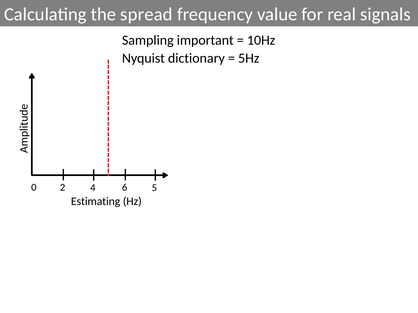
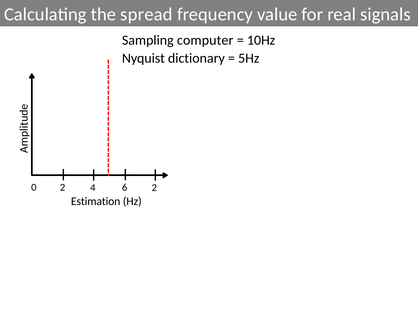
important: important -> computer (205, 40)
6 5: 5 -> 2 (154, 188)
Estimating: Estimating -> Estimation (96, 202)
